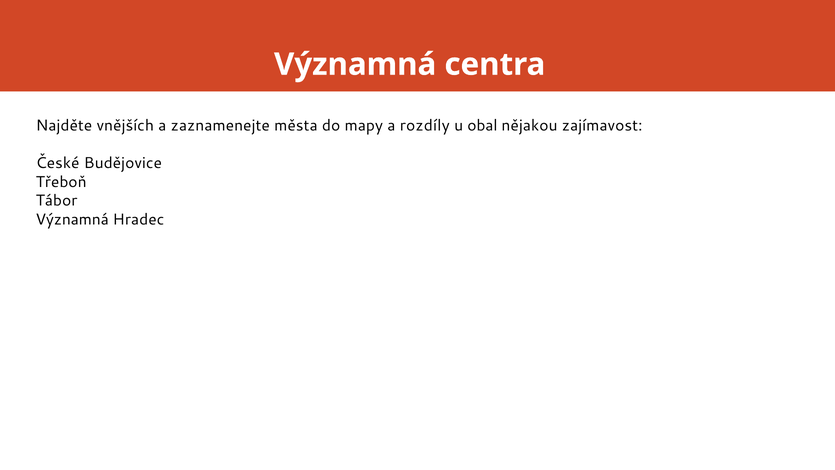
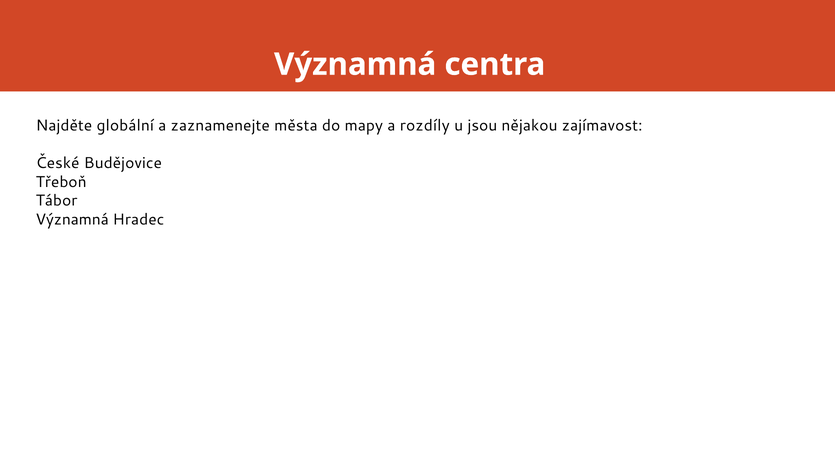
vnějších: vnějších -> globální (125, 125)
obal: obal -> jsou (482, 125)
